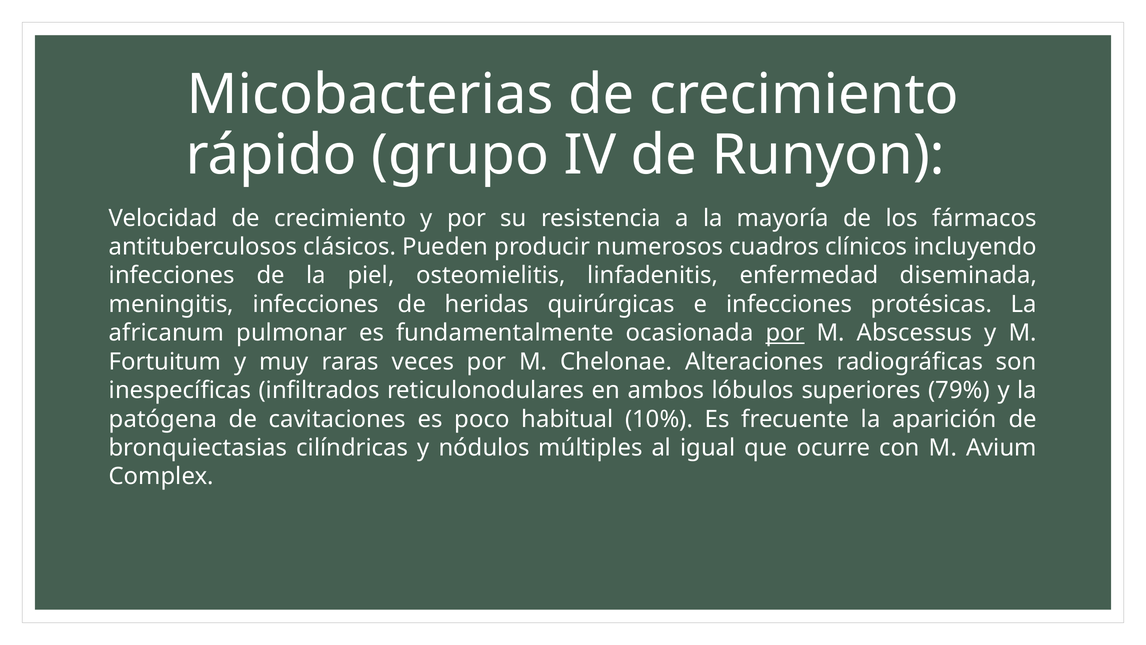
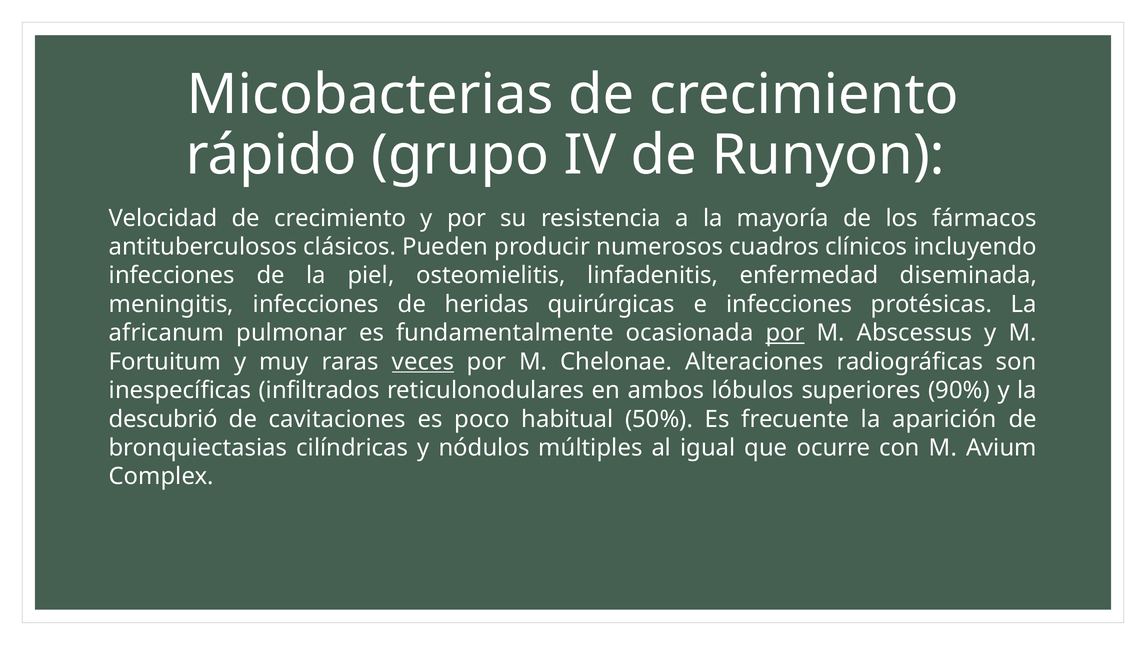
veces underline: none -> present (423, 361)
79%: 79% -> 90% (959, 390)
patógena: patógena -> descubrió (163, 419)
10%: 10% -> 50% (659, 419)
